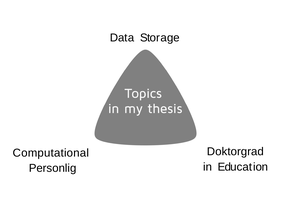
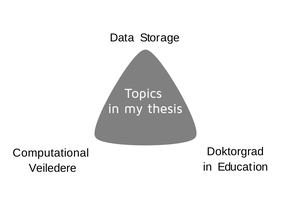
Personlig: Personlig -> Veiledere (53, 168)
